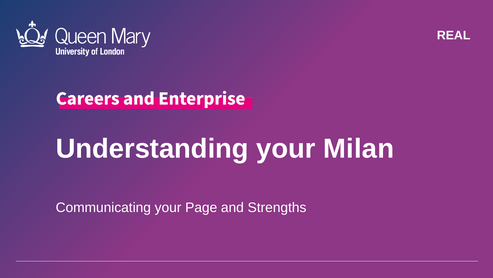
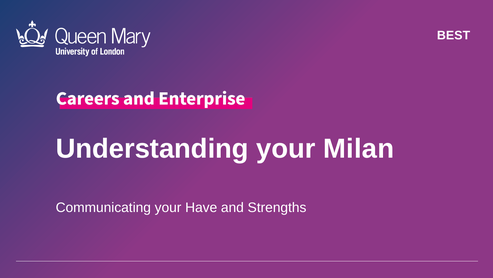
REAL: REAL -> BEST (454, 35)
Page: Page -> Have (201, 207)
